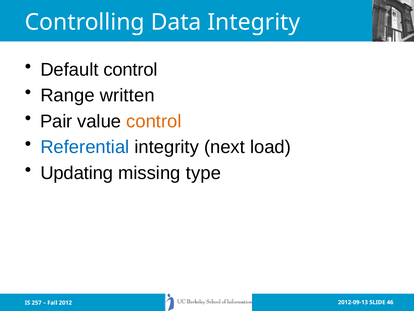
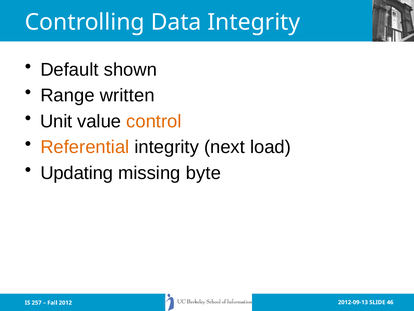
Default control: control -> shown (130, 70)
Pair: Pair -> Unit (56, 121)
Referential colour: blue -> orange (85, 147)
type: type -> byte (203, 173)
